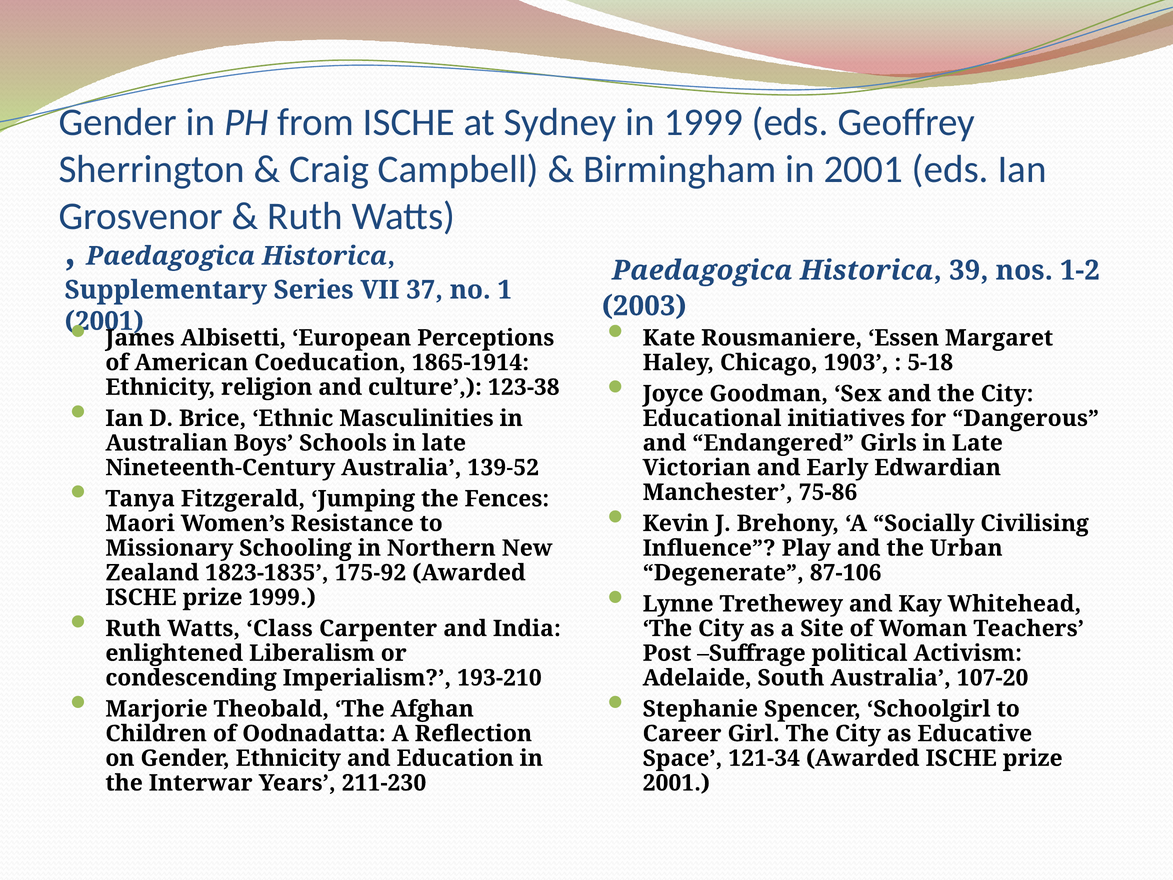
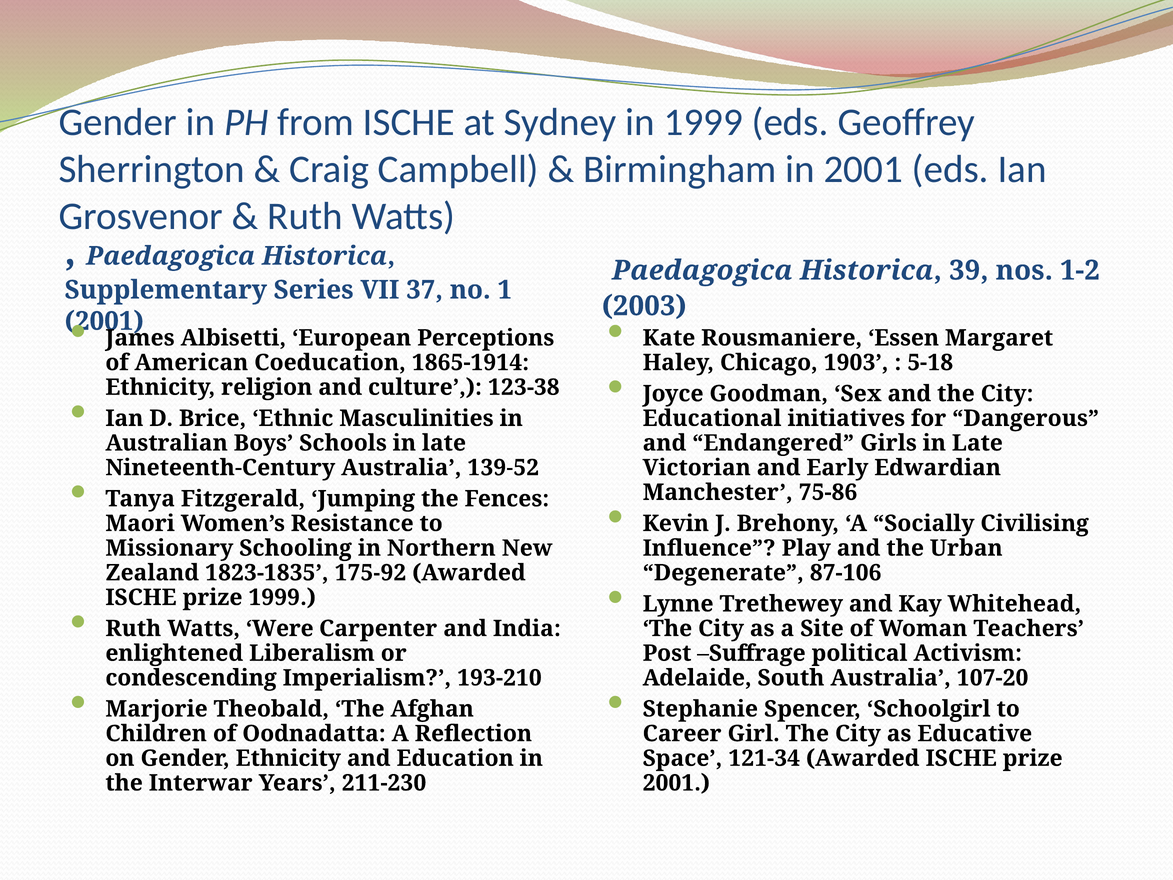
Class: Class -> Were (280, 628)
